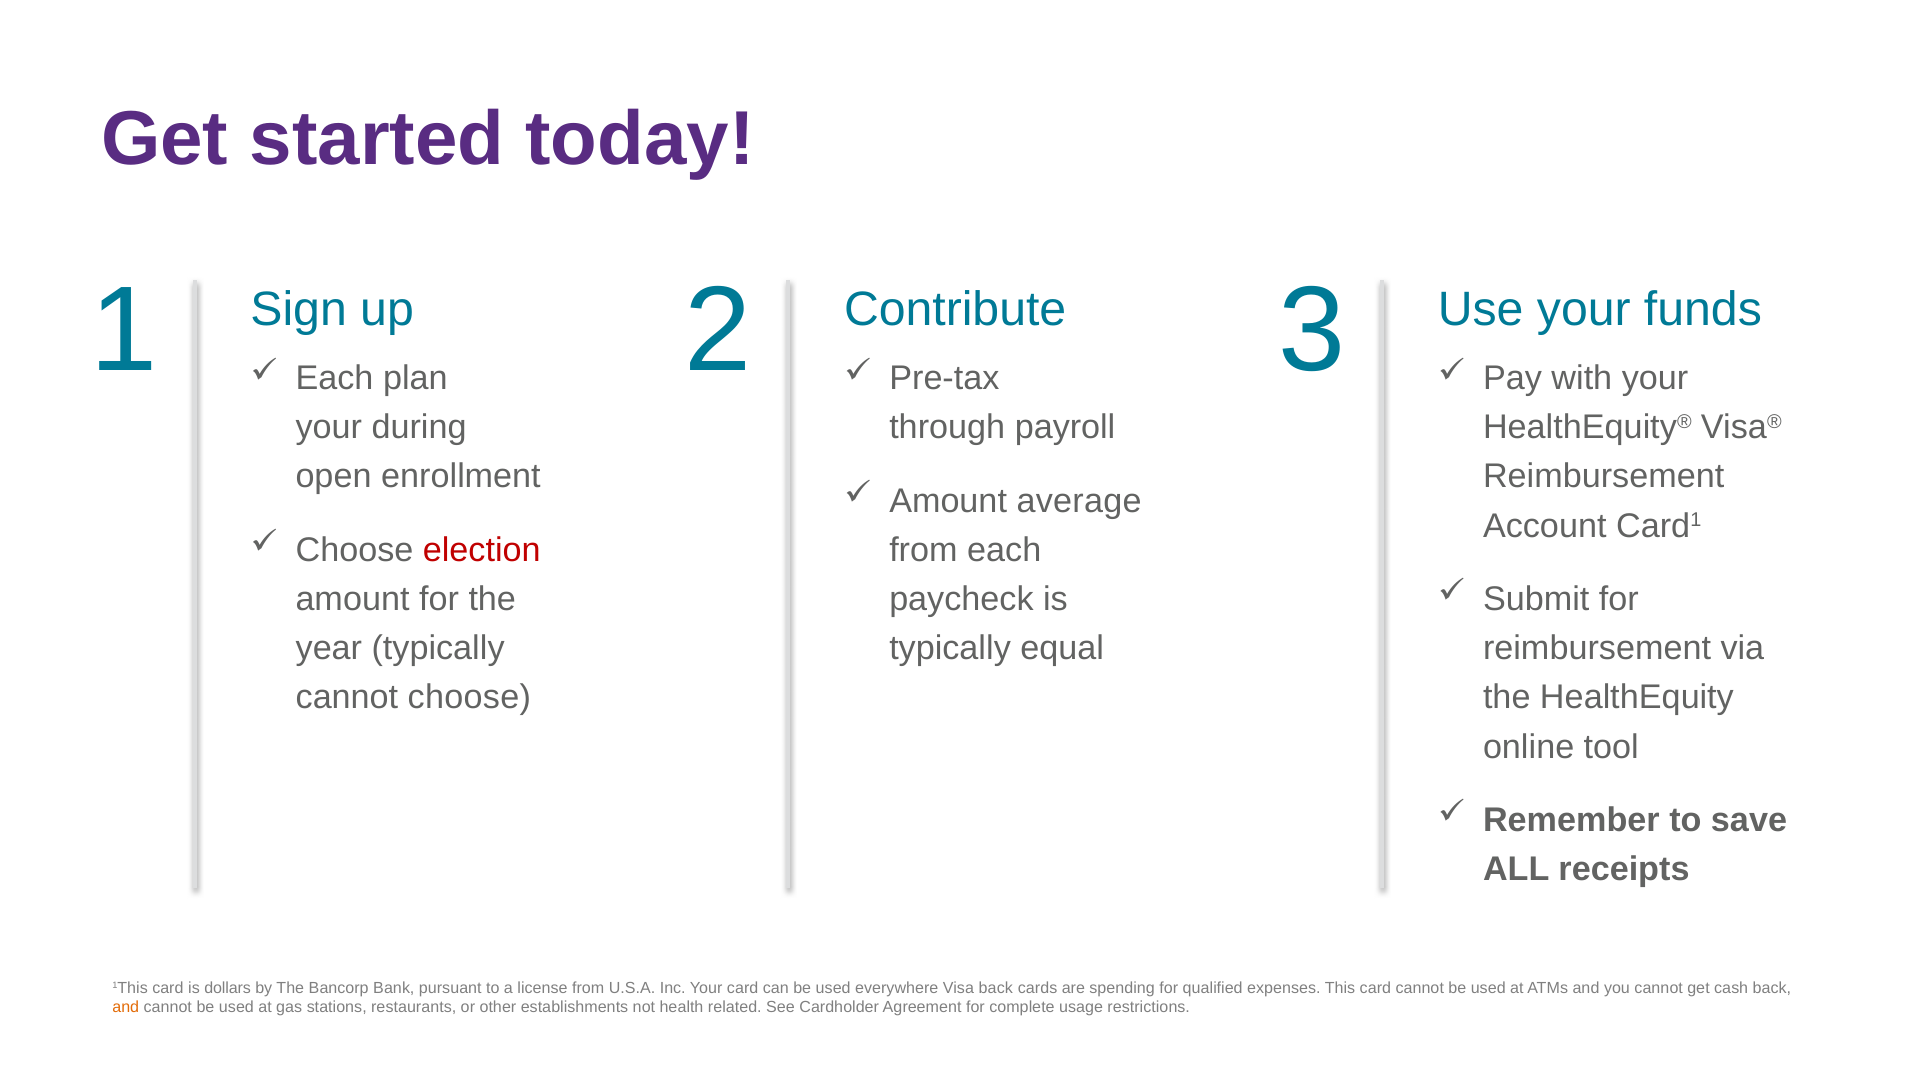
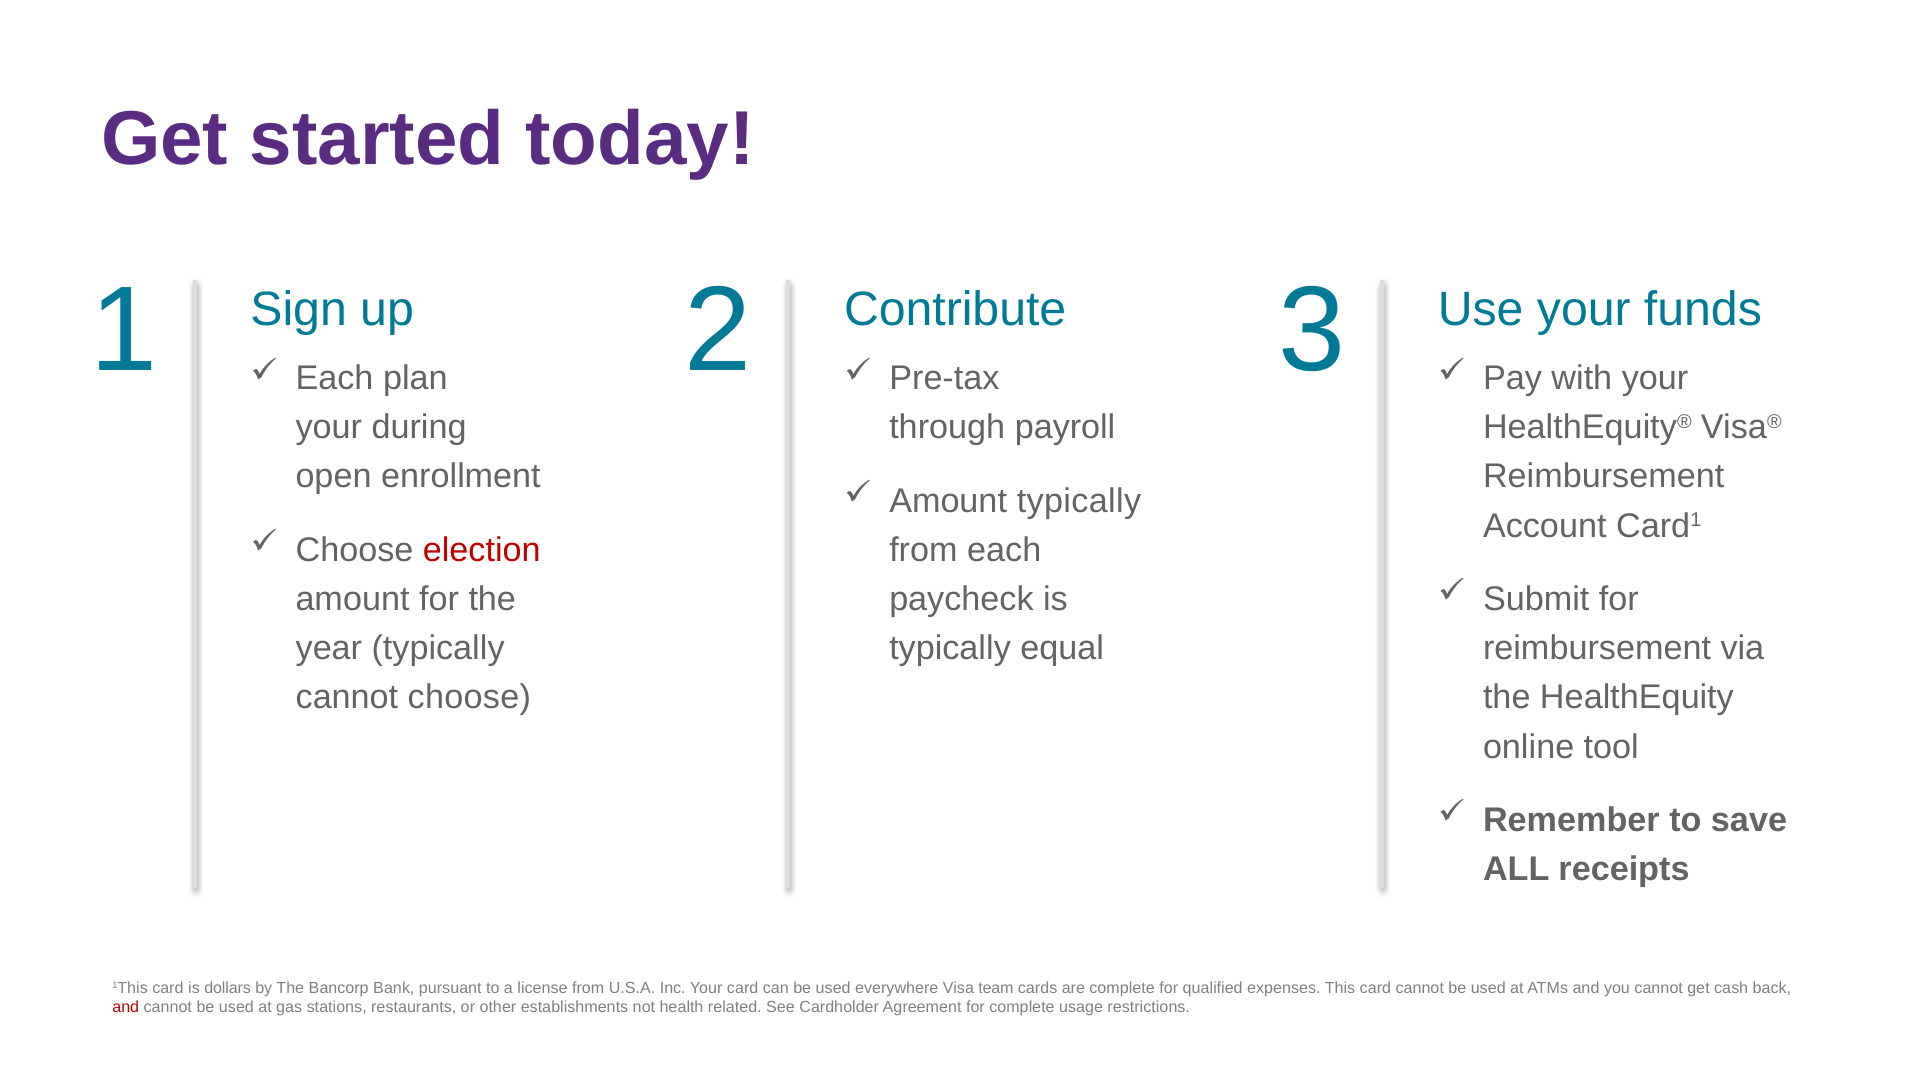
Amount average: average -> typically (1079, 501)
Visa back: back -> team (996, 988)
are spending: spending -> complete (1122, 988)
and colour: orange -> red (126, 1007)
